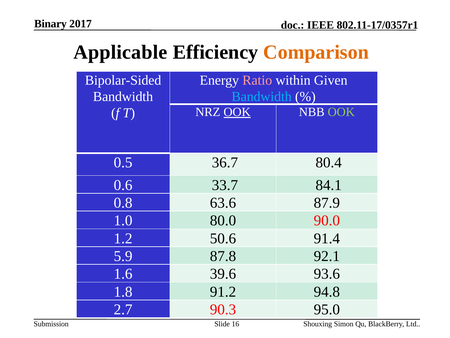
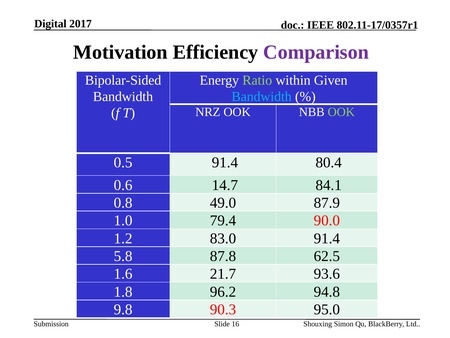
Binary: Binary -> Digital (50, 24)
Applicable: Applicable -> Motivation (120, 52)
Comparison colour: orange -> purple (316, 52)
Ratio colour: pink -> light green (257, 80)
OOK underline: present -> none (237, 112)
0.5 36.7: 36.7 -> 91.4 (225, 162)
33.7: 33.7 -> 14.7 (225, 185)
63.6: 63.6 -> 49.0 (223, 203)
80.0: 80.0 -> 79.4 (223, 220)
50.6: 50.6 -> 83.0 (223, 238)
5.9: 5.9 -> 5.8 (123, 256)
92.1: 92.1 -> 62.5 (327, 256)
39.6: 39.6 -> 21.7 (223, 274)
91.2: 91.2 -> 96.2 (223, 291)
2.7: 2.7 -> 9.8 (123, 309)
